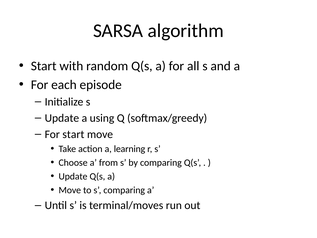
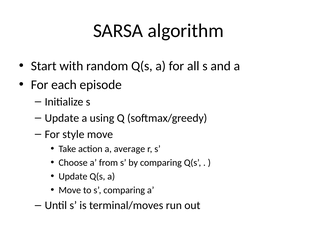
For start: start -> style (73, 134)
learning: learning -> average (129, 149)
